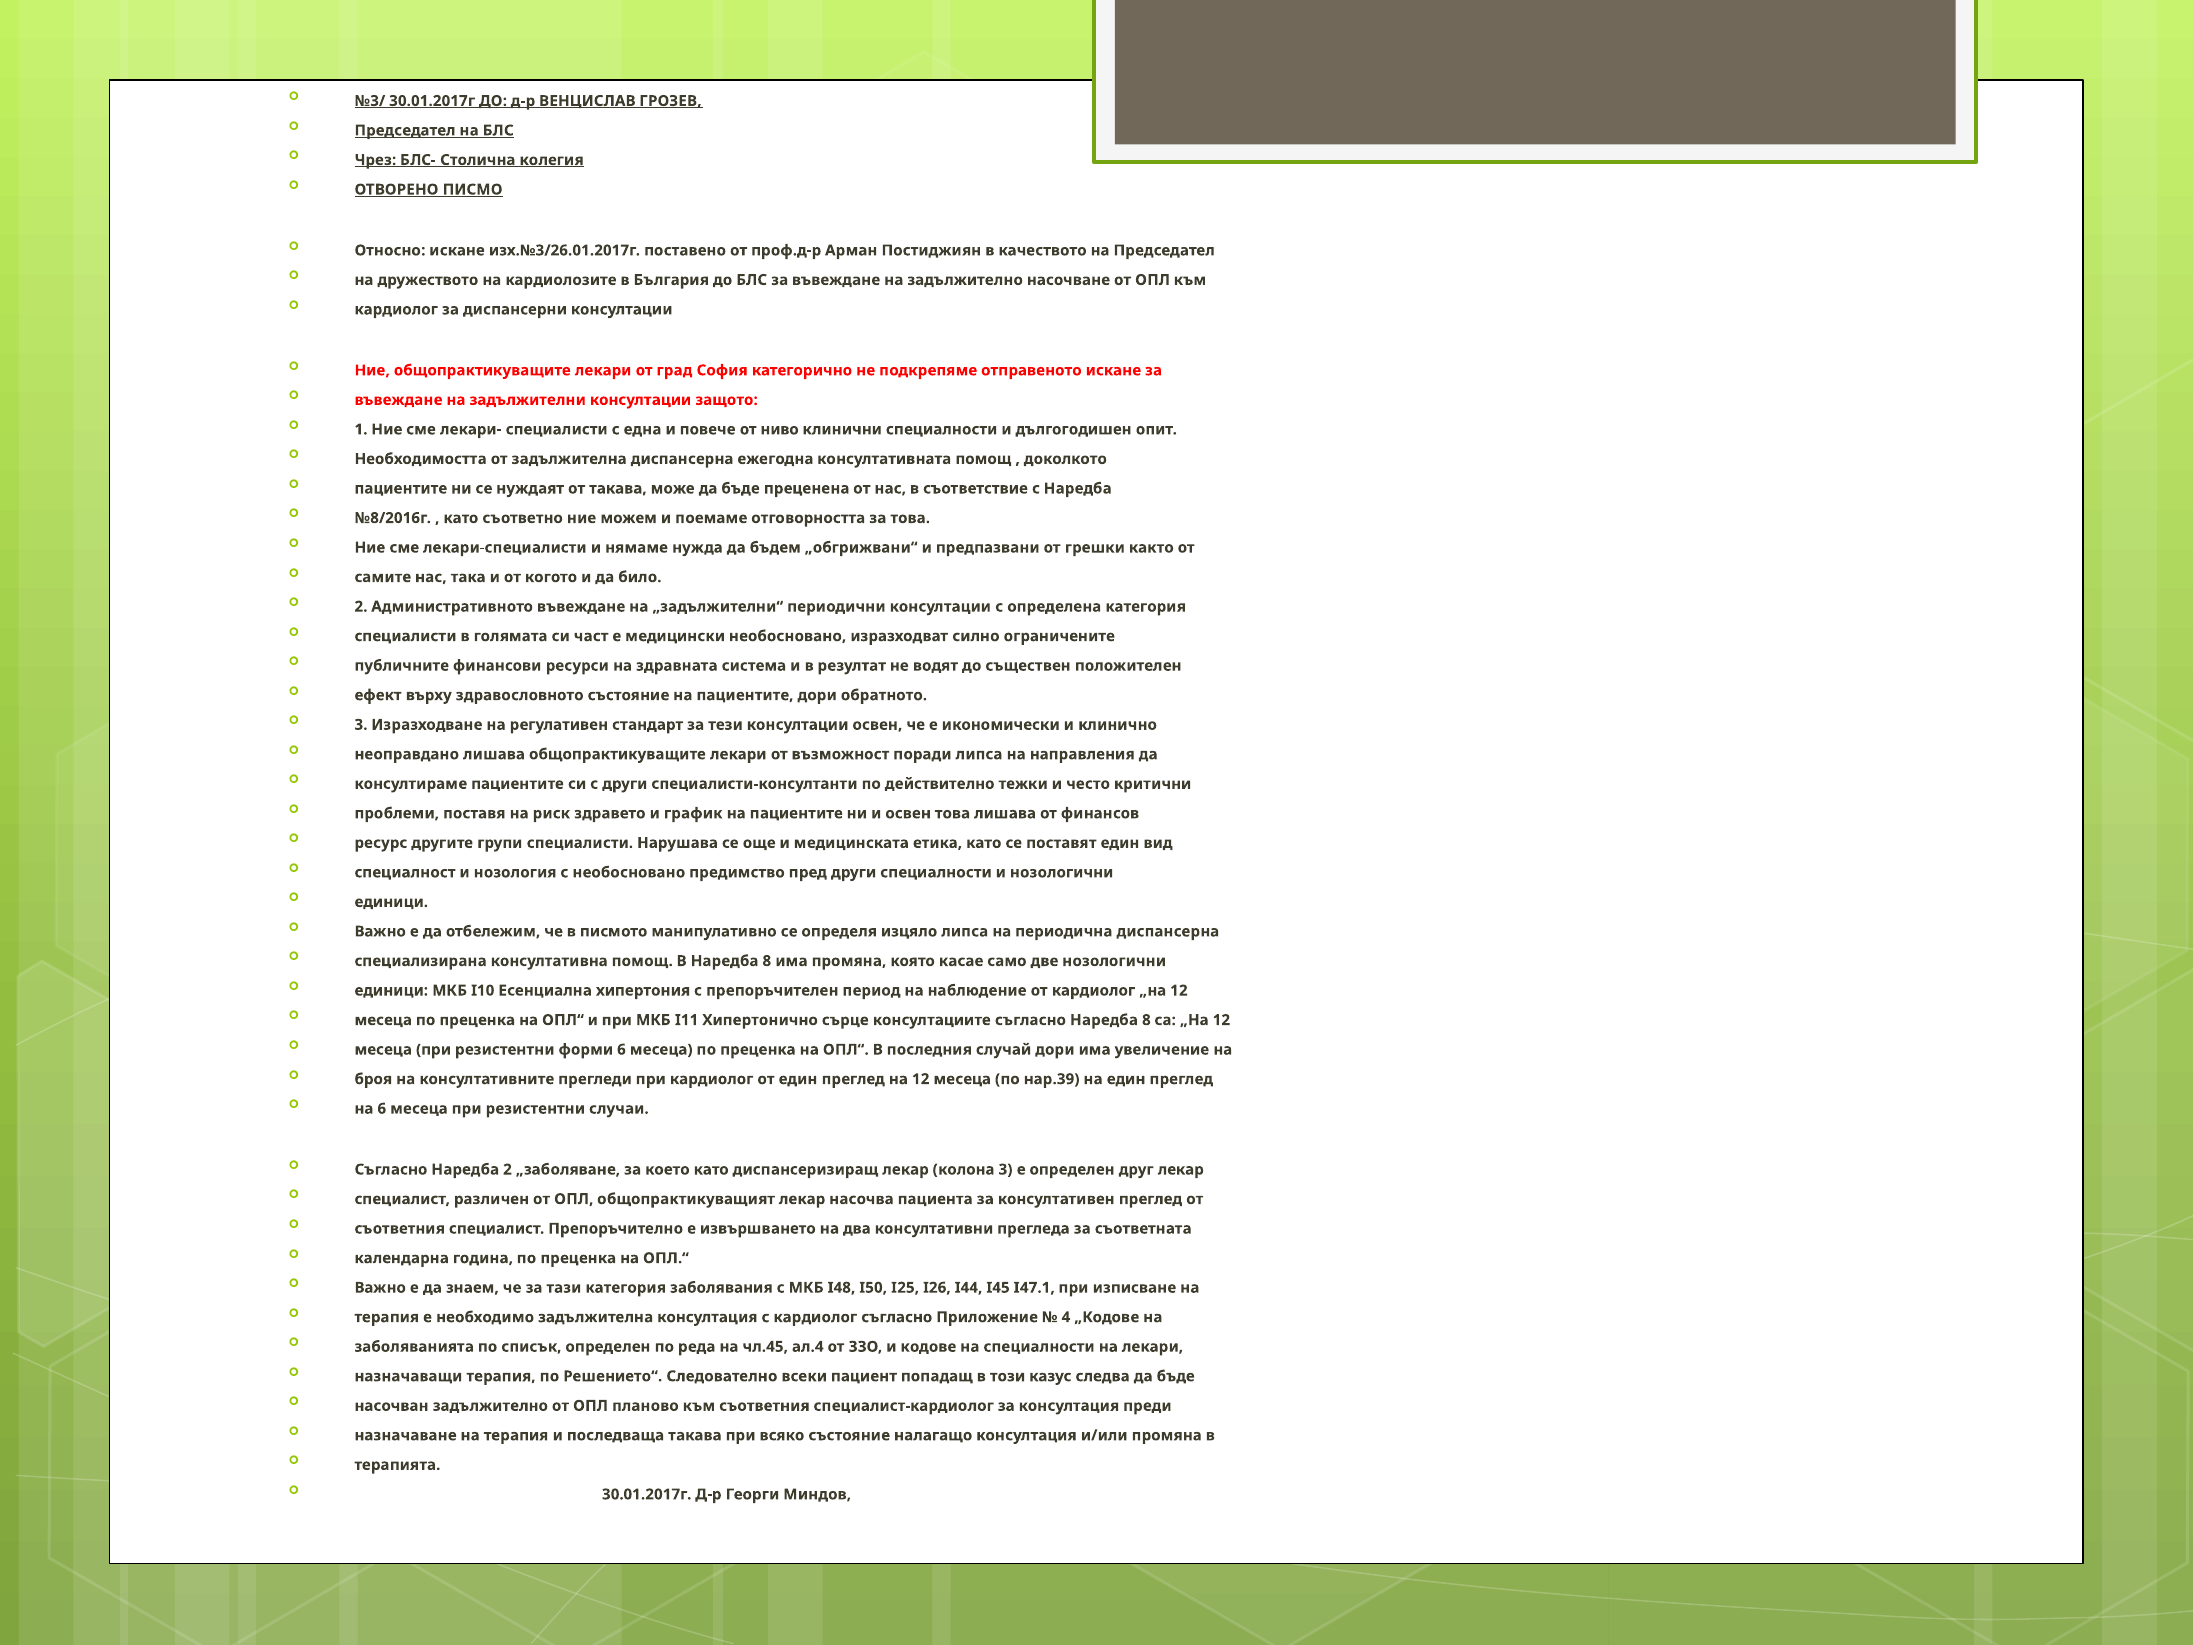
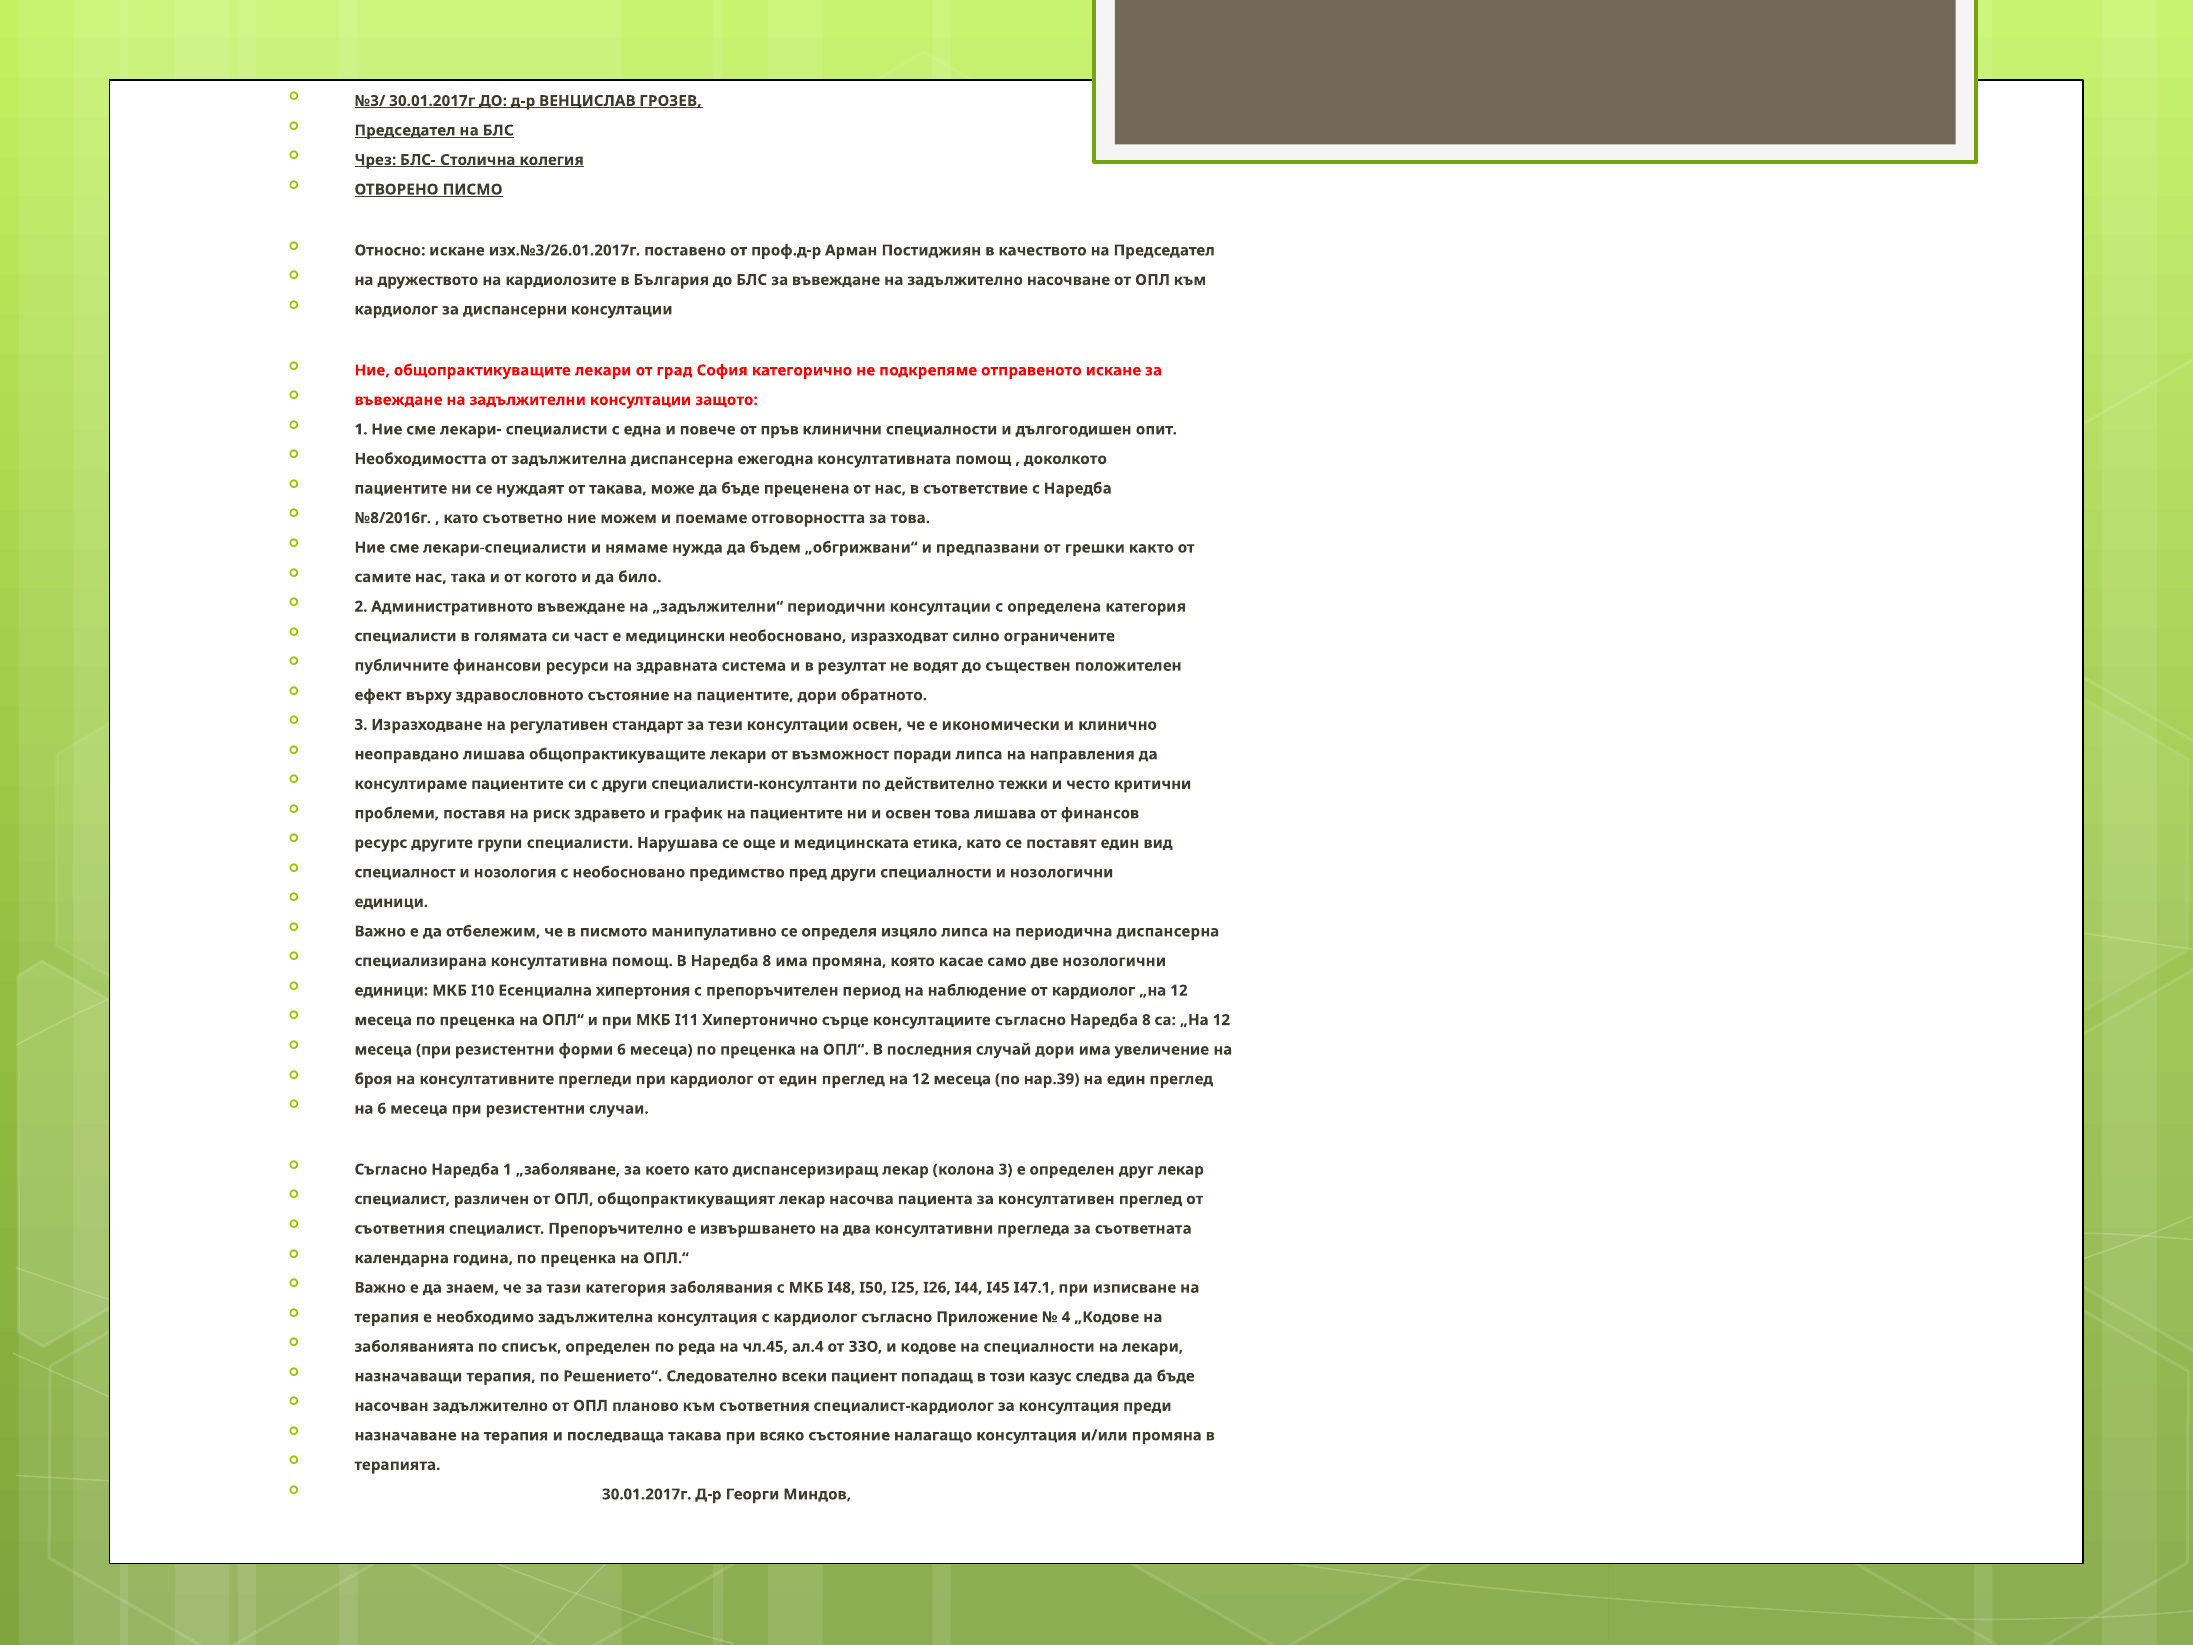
ниво: ниво -> пръв (780, 429)
Наредба 2: 2 -> 1 (507, 1169)
